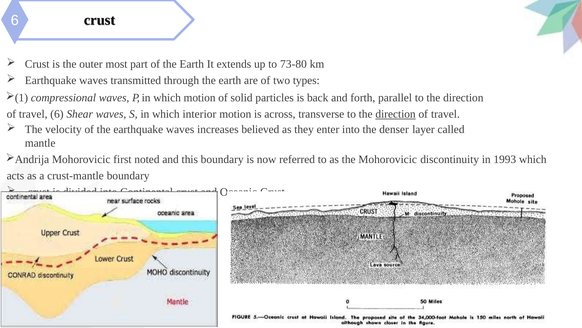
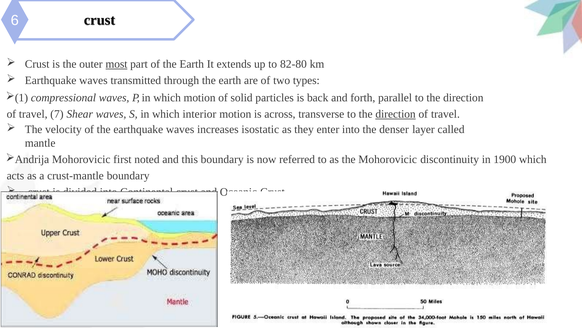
most underline: none -> present (116, 64)
73-80: 73-80 -> 82-80 (293, 64)
travel 6: 6 -> 7 (57, 114)
believed: believed -> isostatic (260, 129)
1993: 1993 -> 1900 (505, 159)
